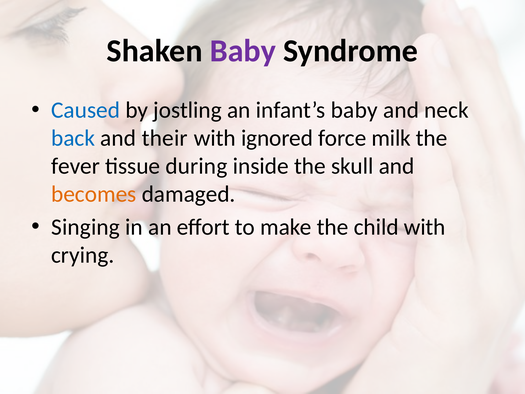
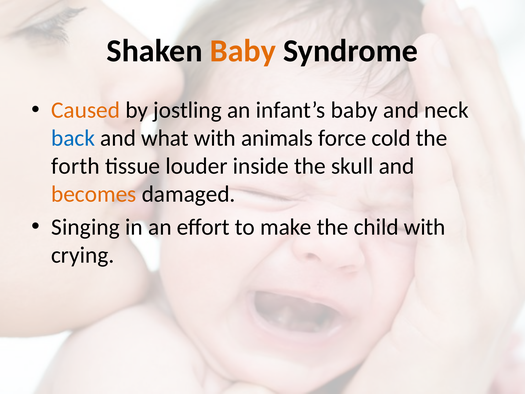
Baby colour: purple -> orange (243, 51)
Caused colour: blue -> orange (86, 110)
their: their -> what (165, 138)
ignored: ignored -> animals (277, 138)
milk: milk -> cold (391, 138)
fever: fever -> forth (75, 166)
during: during -> louder (196, 166)
